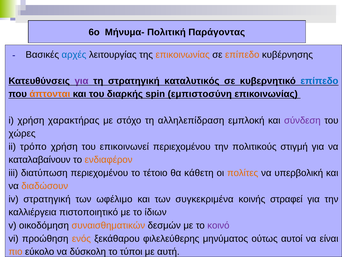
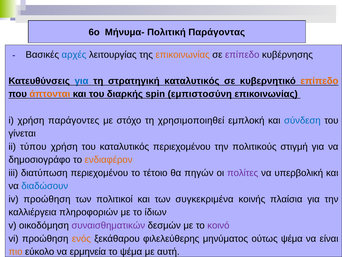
επίπεδο colour: orange -> purple (242, 55)
για colour: purple -> blue (82, 81)
επίπεδο colour: blue -> orange (319, 81)
χαρακτήρας: χαρακτήρας -> παράγοντες (74, 120)
αλληλεπίδραση: αλληλεπίδραση -> χρησιμοποιηθεί (191, 120)
σύνδεση colour: purple -> blue (302, 120)
χώρες: χώρες -> γίνεται (22, 133)
τρόπο: τρόπο -> τύπου (33, 146)
του επικοινωνεί: επικοινωνεί -> καταλυτικός (124, 146)
καταλαβαίνουν: καταλαβαίνουν -> δημοσιογράφο (39, 159)
κάθετη: κάθετη -> πηγών (199, 173)
πολίτες colour: orange -> purple (243, 173)
διαδώσουν colour: orange -> blue (45, 186)
iv στρατηγική: στρατηγική -> προώθηση (47, 199)
ωφέλιμο: ωφέλιμο -> πολιτικοί (114, 199)
στραφεί: στραφεί -> πλαίσια (286, 199)
πιστοποιητικό: πιστοποιητικό -> πληροφοριών (89, 212)
συναισθηματικών colour: orange -> purple (108, 225)
ούτως αυτοί: αυτοί -> ψέμα (292, 238)
δύσκολη: δύσκολη -> ερμηνεία (88, 251)
το τύποι: τύποι -> ψέμα (131, 251)
